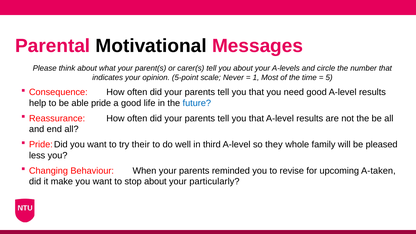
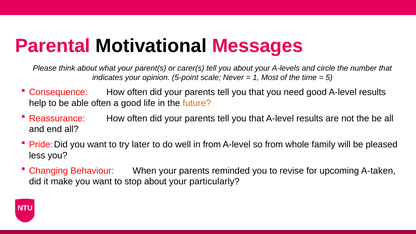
able pride: pride -> often (101, 103)
future colour: blue -> orange (197, 103)
their: their -> later (141, 145)
in third: third -> from (212, 145)
so they: they -> from (274, 145)
